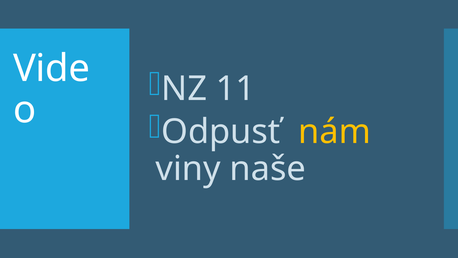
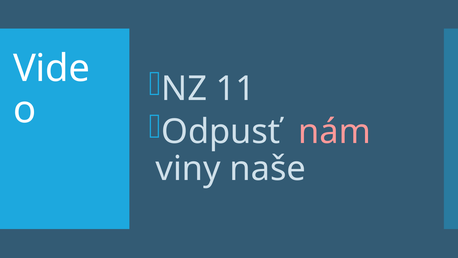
nám colour: yellow -> pink (335, 131)
